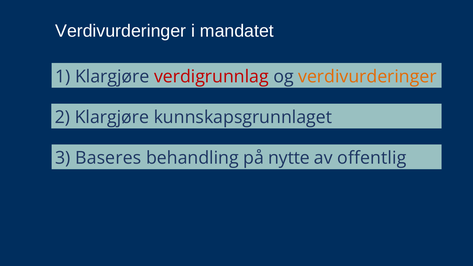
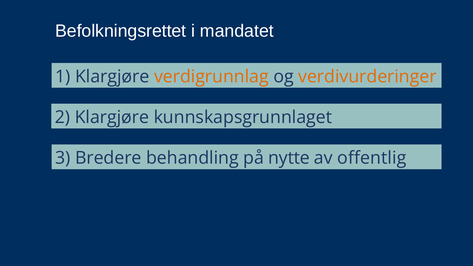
Verdivurderinger: Verdivurderinger -> Befolkningsrettet (121, 31)
verdigrunnlag colour: red -> orange (211, 77)
Baseres: Baseres -> Bredere (108, 158)
